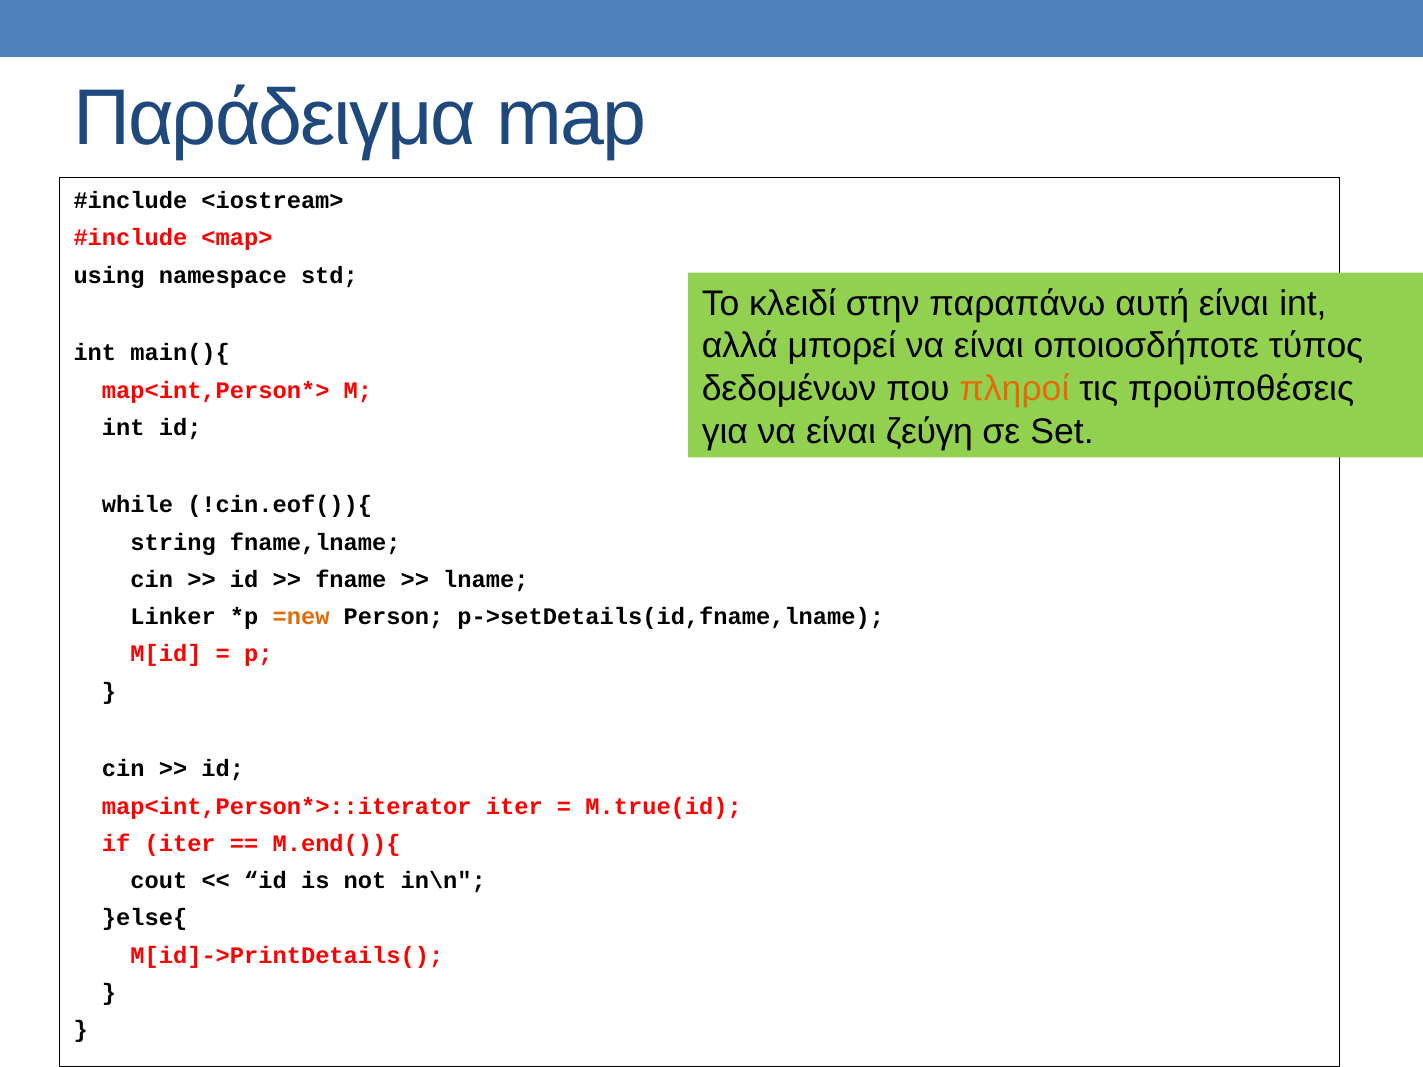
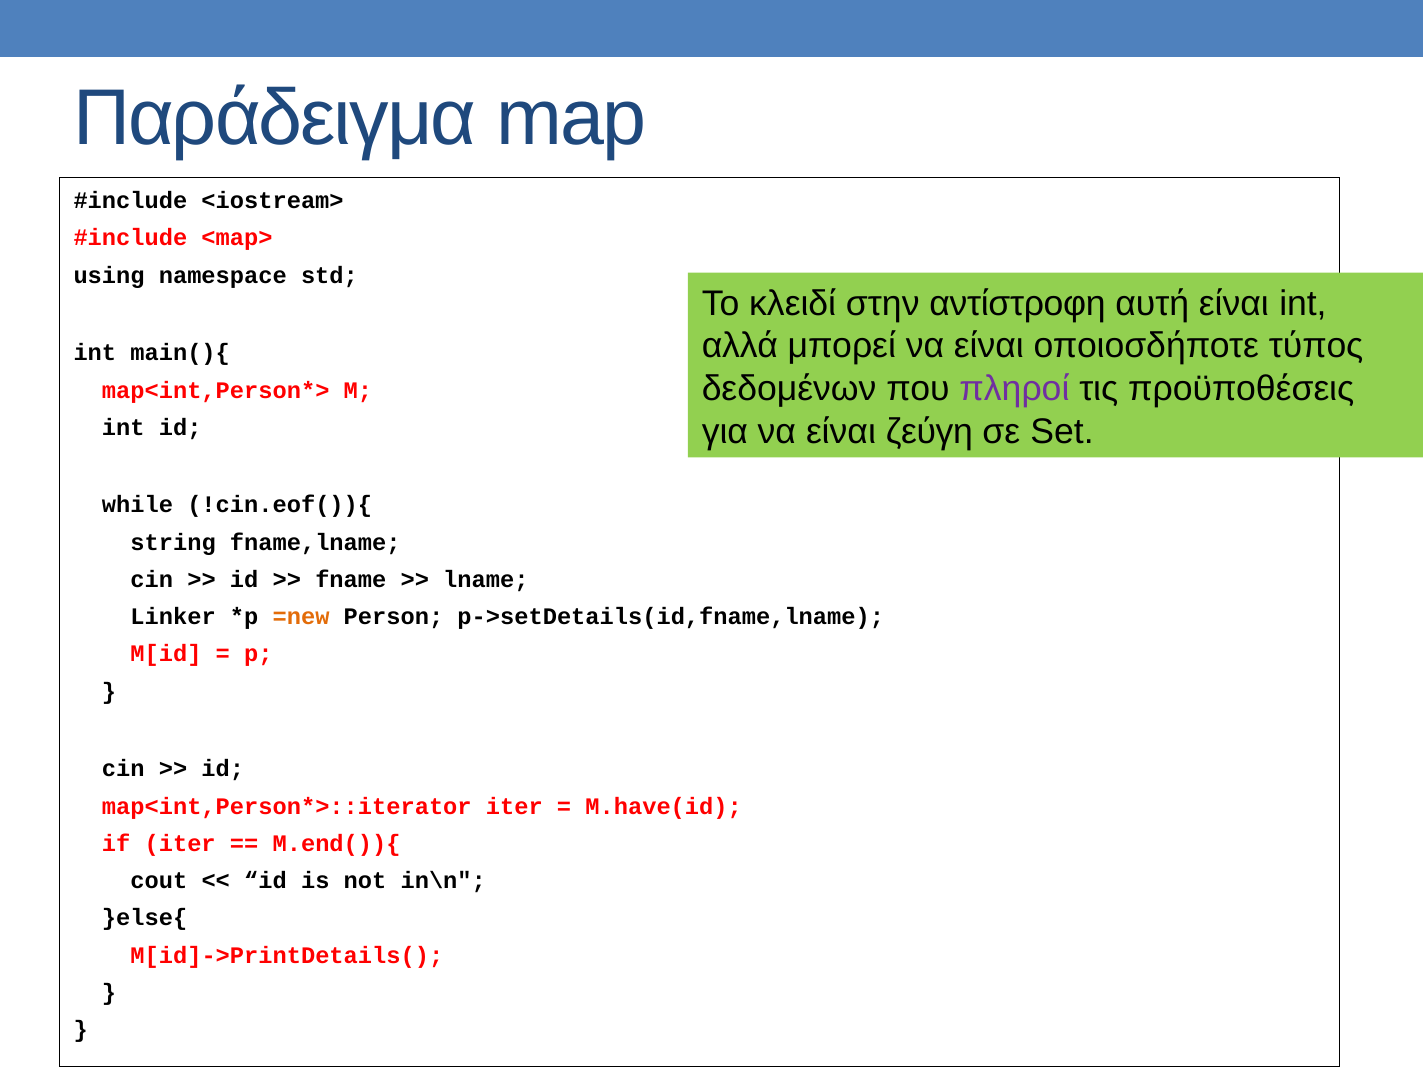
παραπάνω: παραπάνω -> αντίστροφη (1018, 304)
πληροί colour: orange -> purple (1014, 389)
M.true(id: M.true(id -> M.have(id (664, 806)
